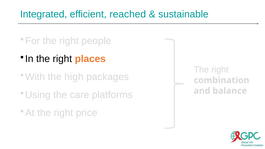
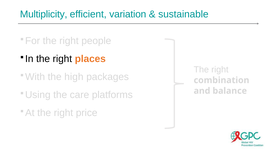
Integrated: Integrated -> Multiplicity (44, 14)
reached: reached -> variation (128, 14)
